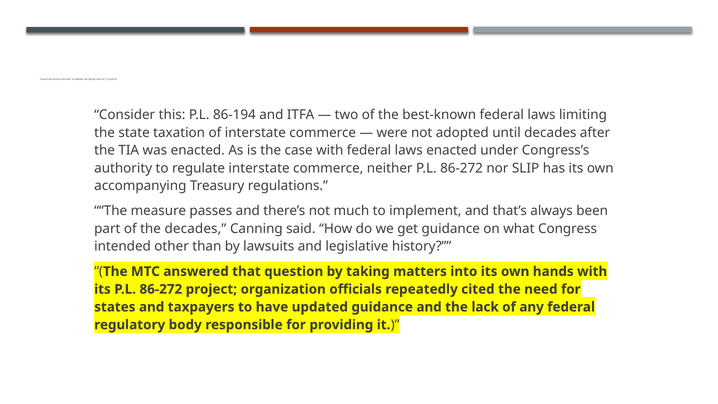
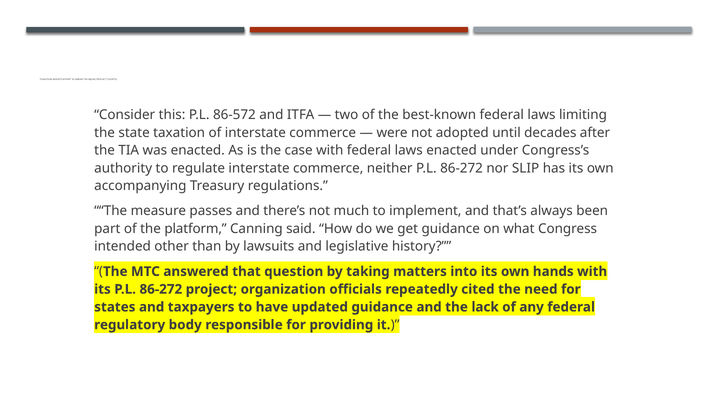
86-194: 86-194 -> 86-572 (234, 115)
the decades: decades -> platform (196, 229)
